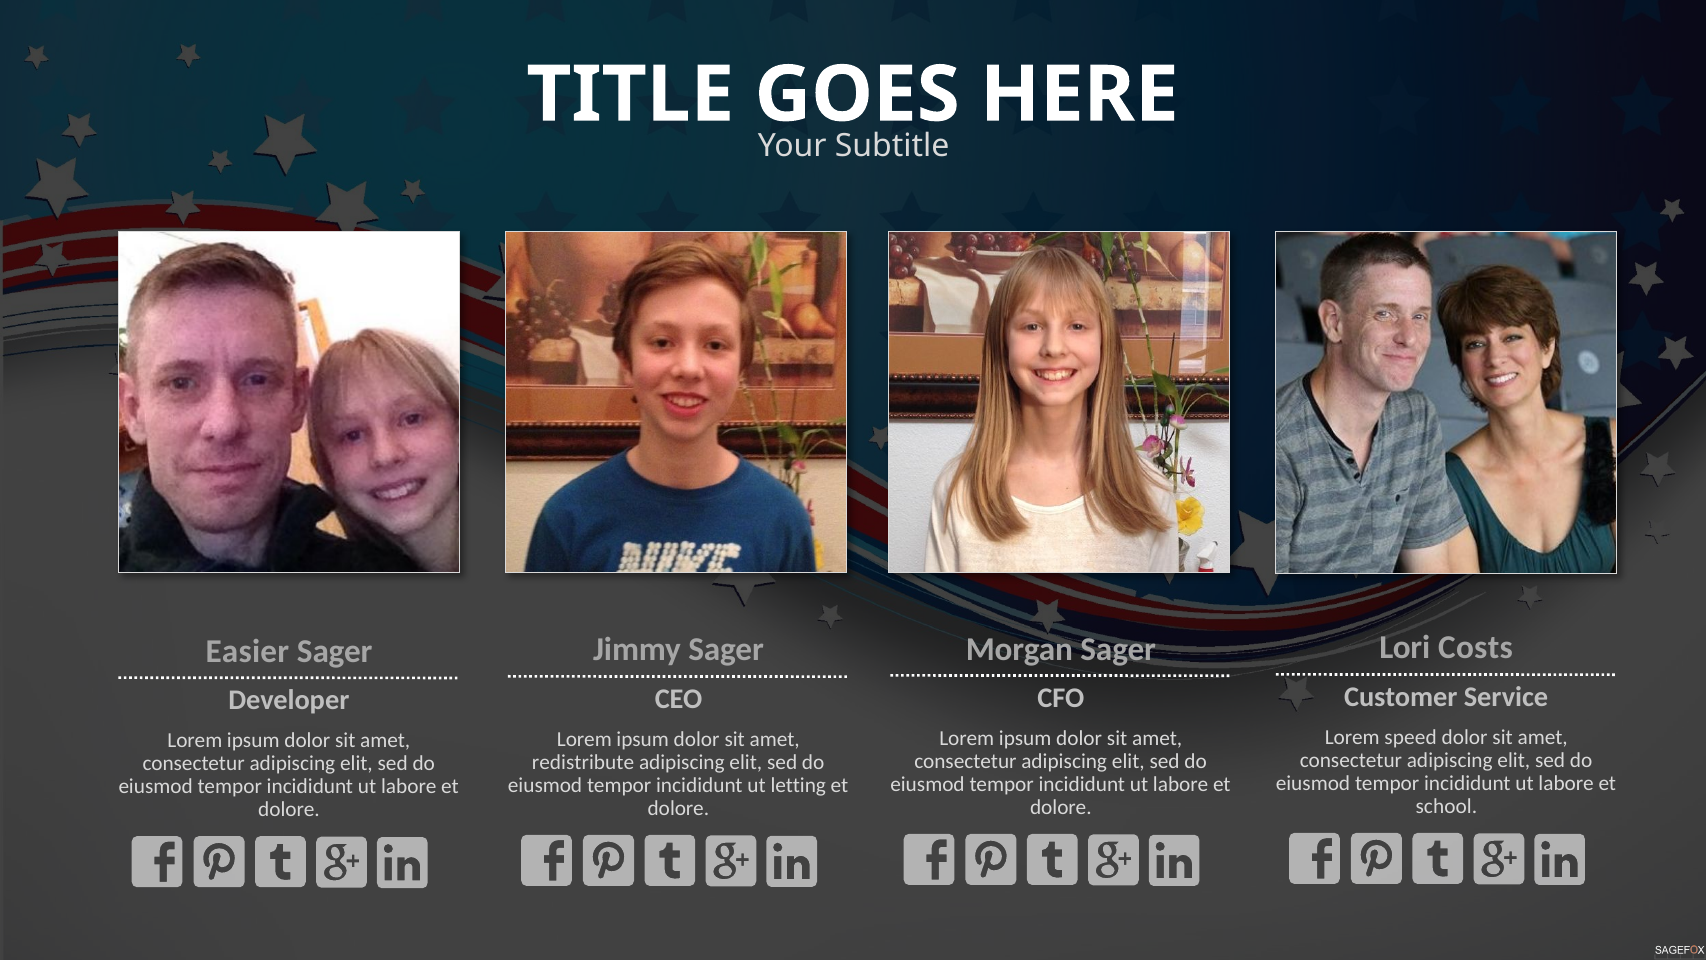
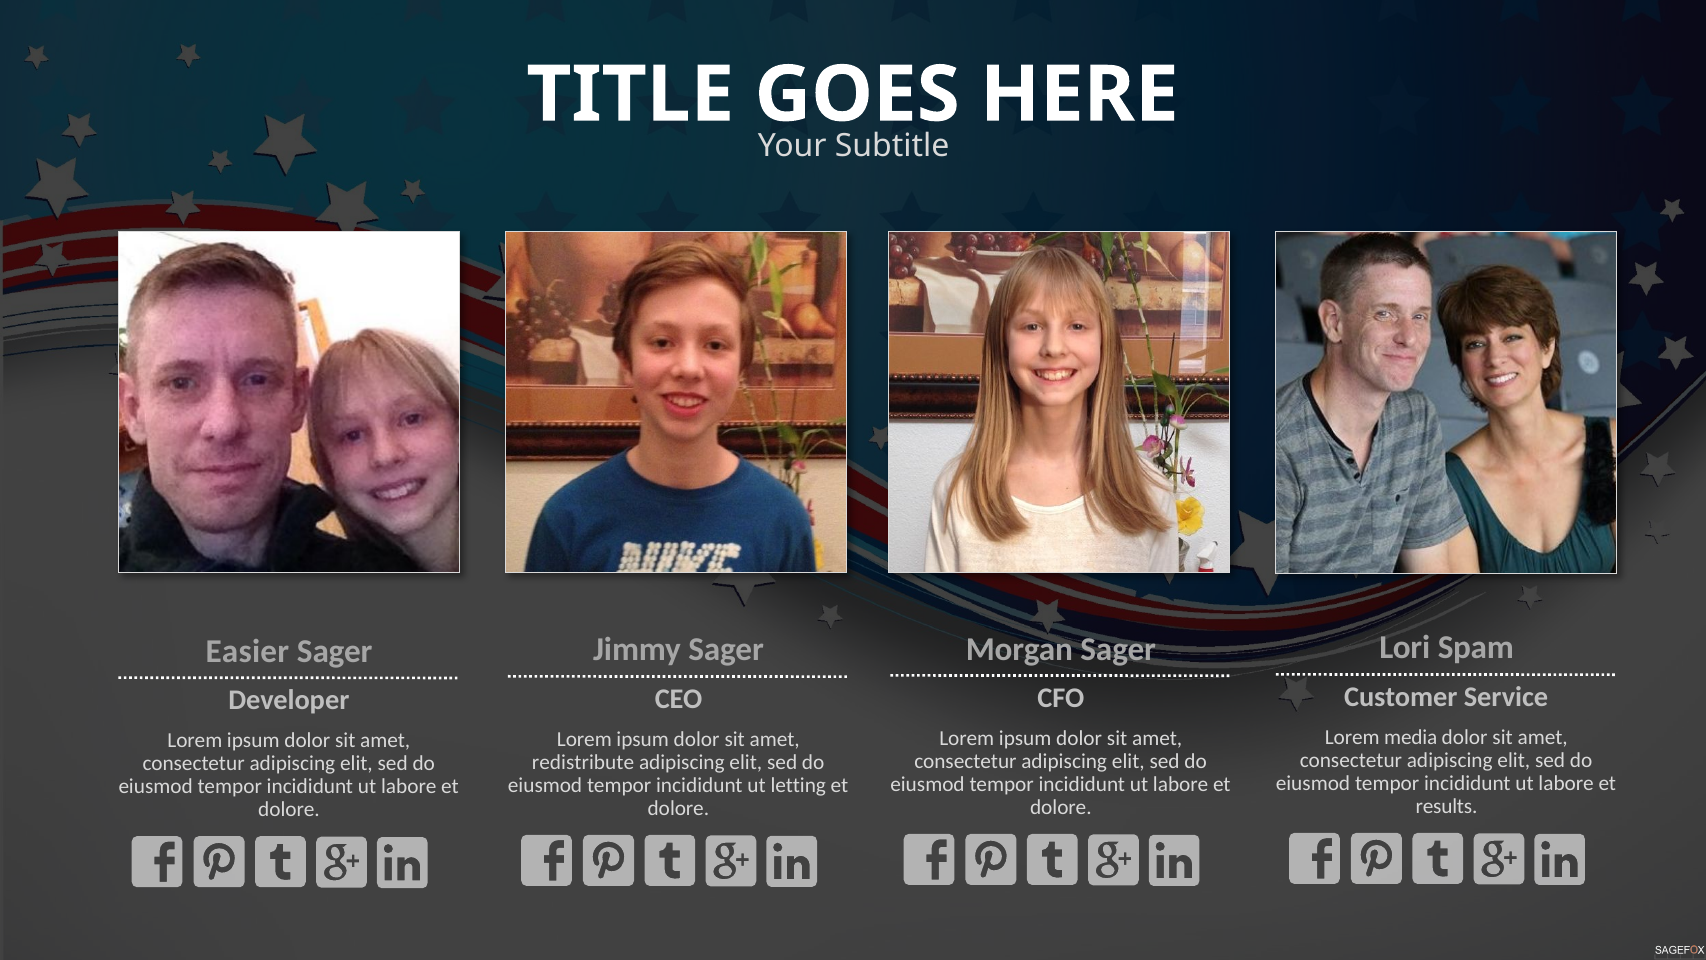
Costs: Costs -> Spam (1476, 648)
speed: speed -> media (1411, 737)
school: school -> results (1446, 806)
